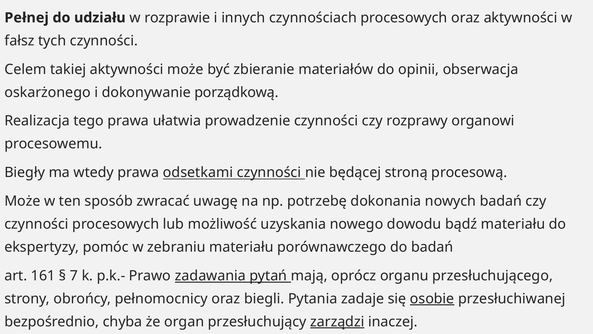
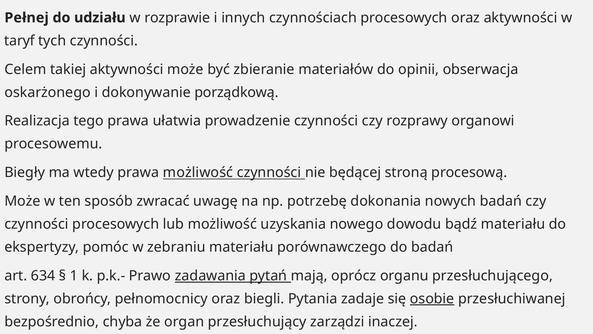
fałsz: fałsz -> taryf (20, 41)
prawa odsetkami: odsetkami -> możliwość (198, 172)
161: 161 -> 634 (43, 275)
7: 7 -> 1 (74, 275)
zarządzi underline: present -> none (337, 321)
